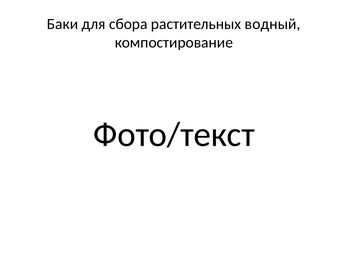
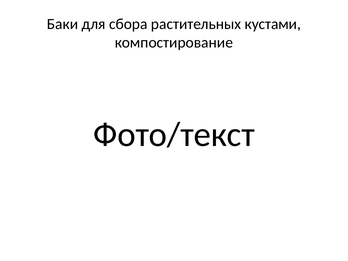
водный: водный -> кустами (273, 24)
